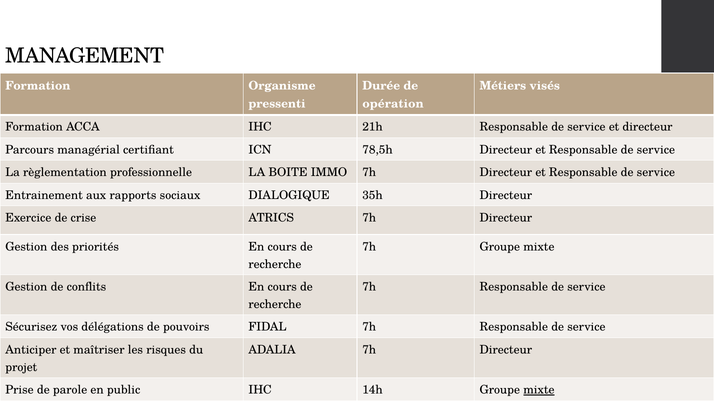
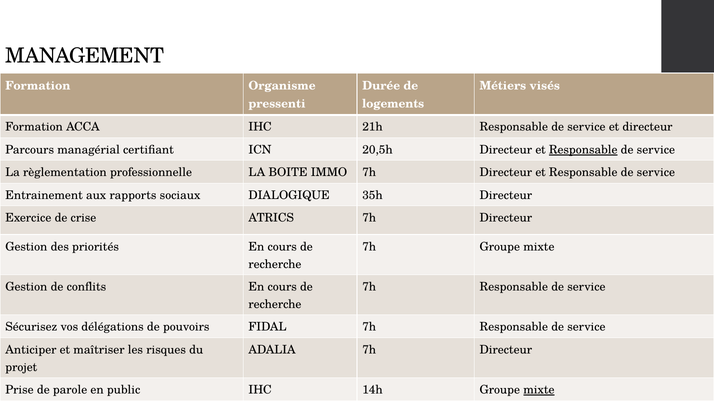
opération: opération -> logements (393, 104)
78,5h: 78,5h -> 20,5h (377, 150)
Responsable underline: none -> present (583, 150)
